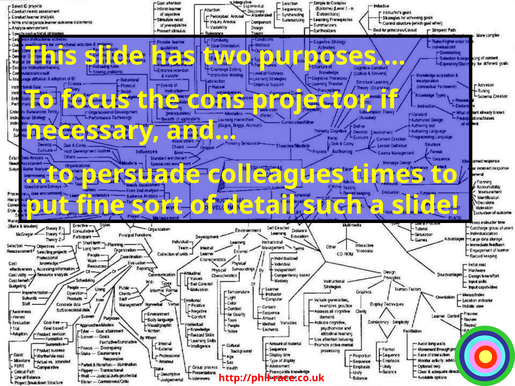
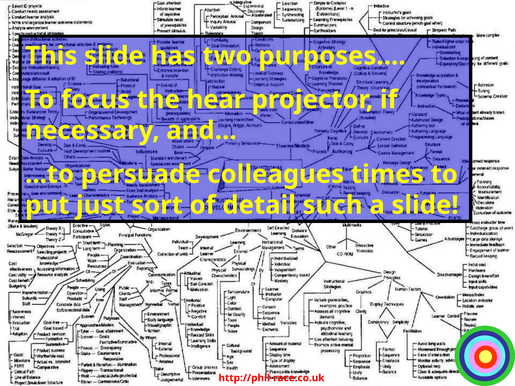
cons: cons -> hear (216, 100)
fine: fine -> just (100, 205)
